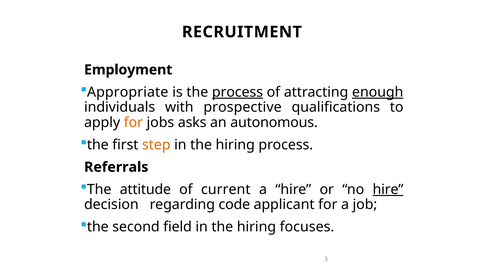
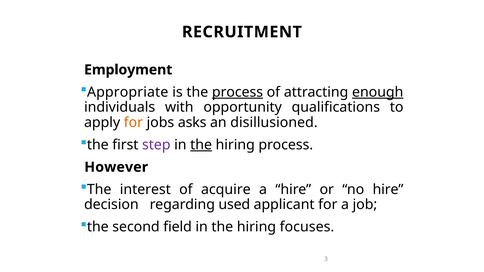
prospective: prospective -> opportunity (243, 107)
autonomous: autonomous -> disillusioned (274, 123)
step colour: orange -> purple (156, 145)
the underline: none -> present (201, 145)
Referrals: Referrals -> However (116, 167)
attitude: attitude -> interest (145, 190)
current: current -> acquire (226, 190)
hire underline: present -> none (388, 190)
code: code -> used (234, 205)
